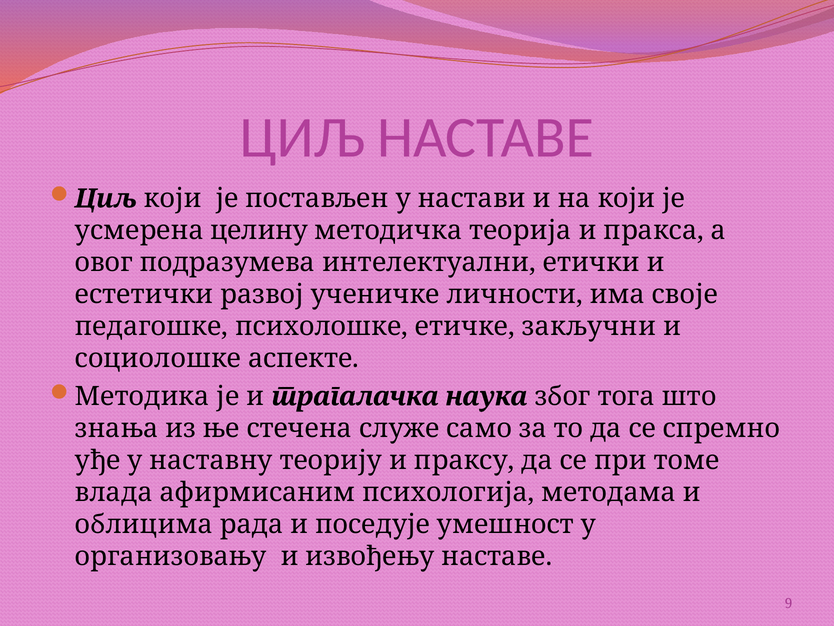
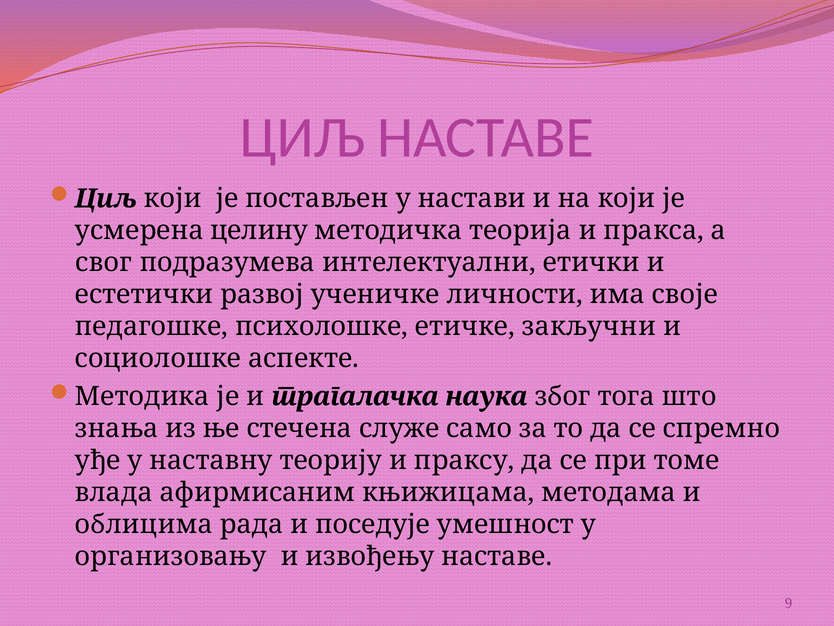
овог: овог -> свог (104, 262)
психологија: психологија -> књижицама (448, 492)
